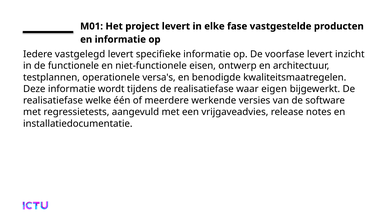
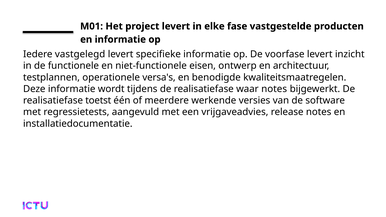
waar eigen: eigen -> notes (274, 89)
welke: welke -> toetst (98, 101)
